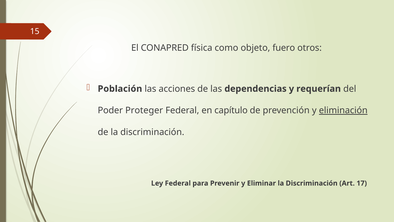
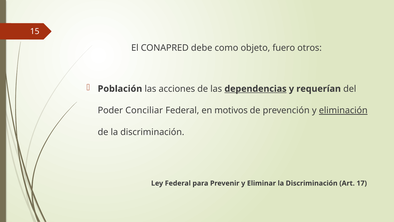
física: física -> debe (202, 48)
dependencias underline: none -> present (256, 89)
Proteger: Proteger -> Conciliar (144, 110)
capítulo: capítulo -> motivos (231, 110)
